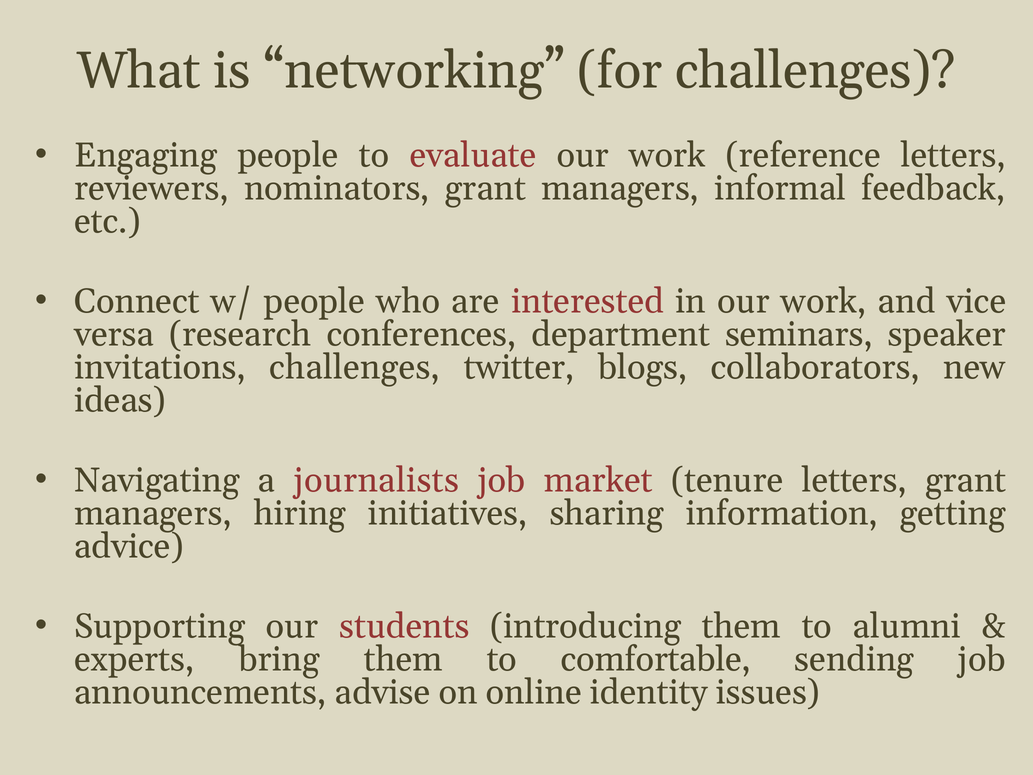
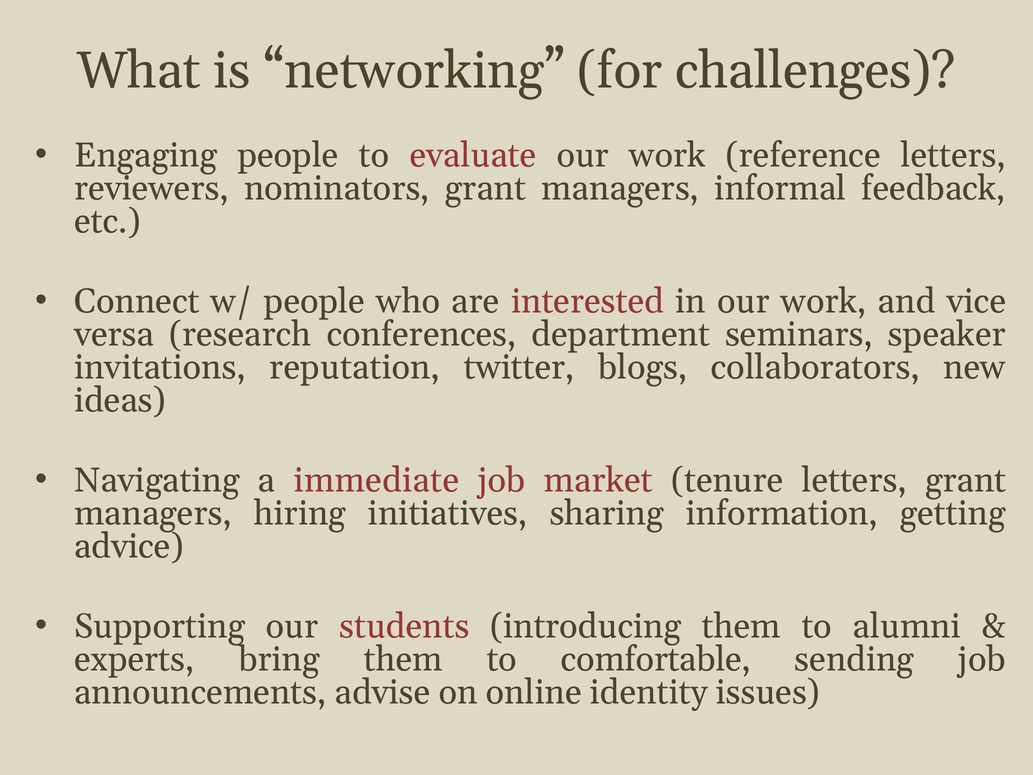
invitations challenges: challenges -> reputation (355, 367)
journalists: journalists -> immediate (376, 480)
